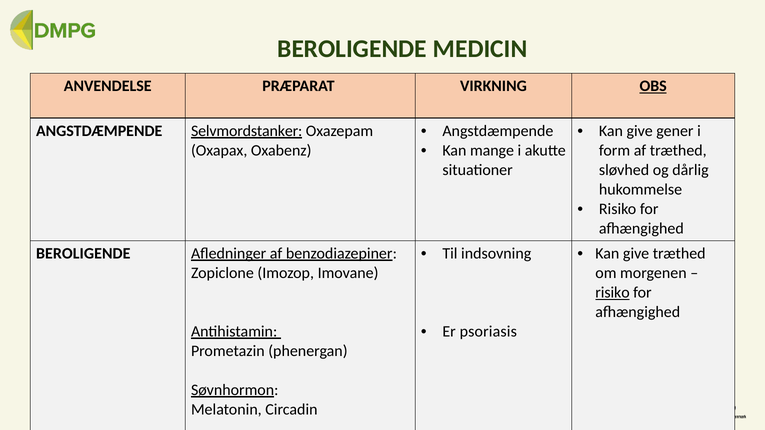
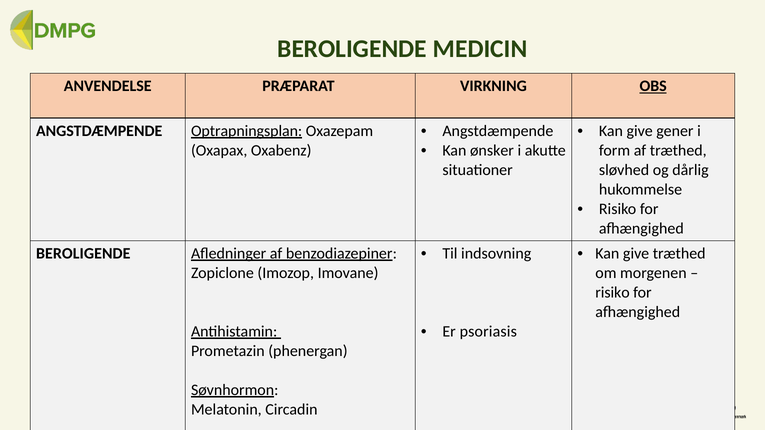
Selvmordstanker: Selvmordstanker -> Optrapningsplan (247, 131)
mange: mange -> ønsker (492, 150)
risiko underline: present -> none (613, 293)
